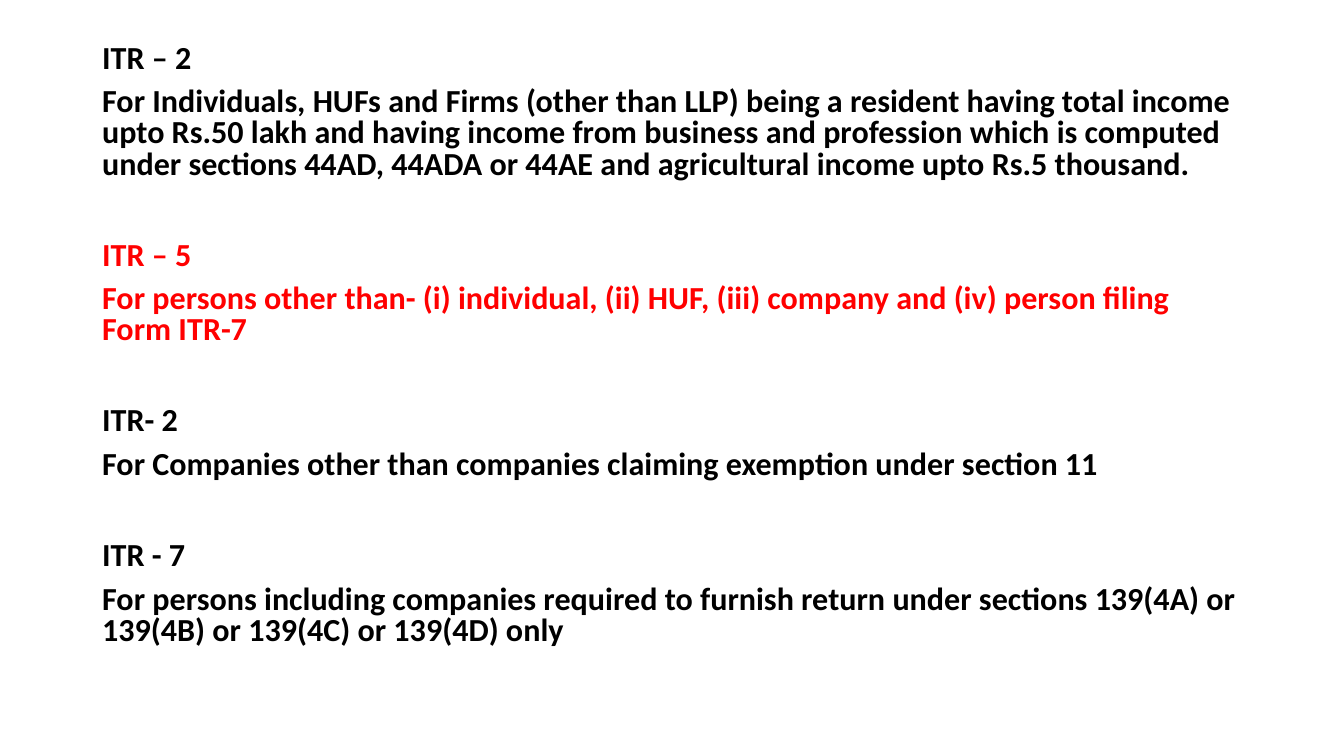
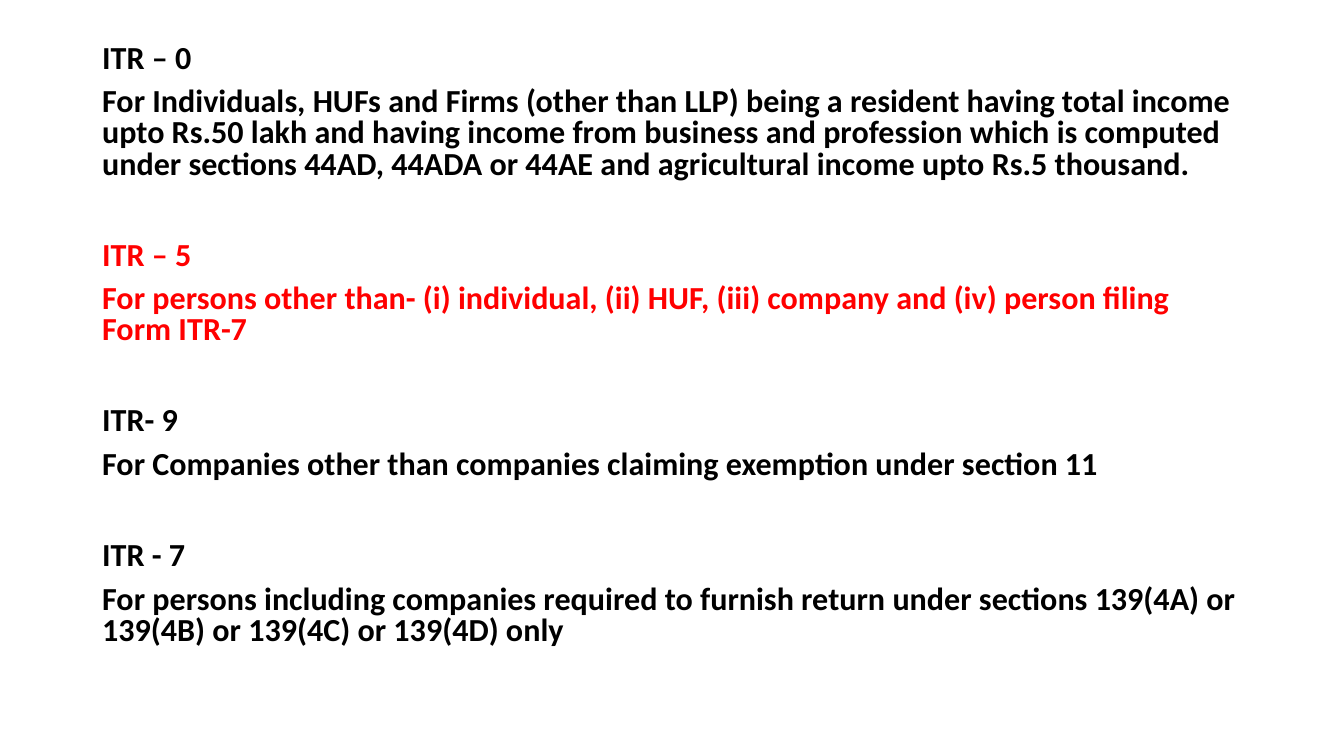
2: 2 -> 0 (183, 58)
ITR- 2: 2 -> 9 (170, 421)
